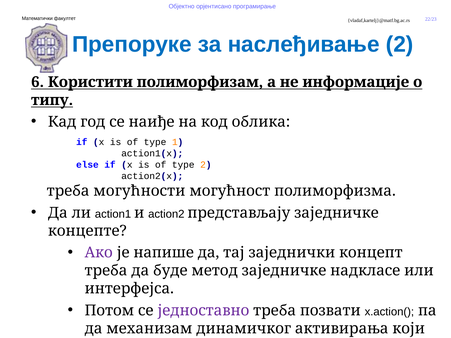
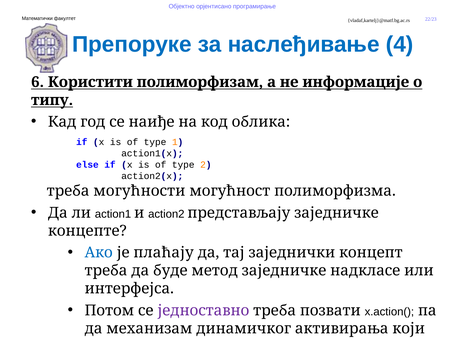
наслеђивање 2: 2 -> 4 (400, 44)
Ако colour: purple -> blue (99, 253)
напише: напише -> плаћају (164, 253)
